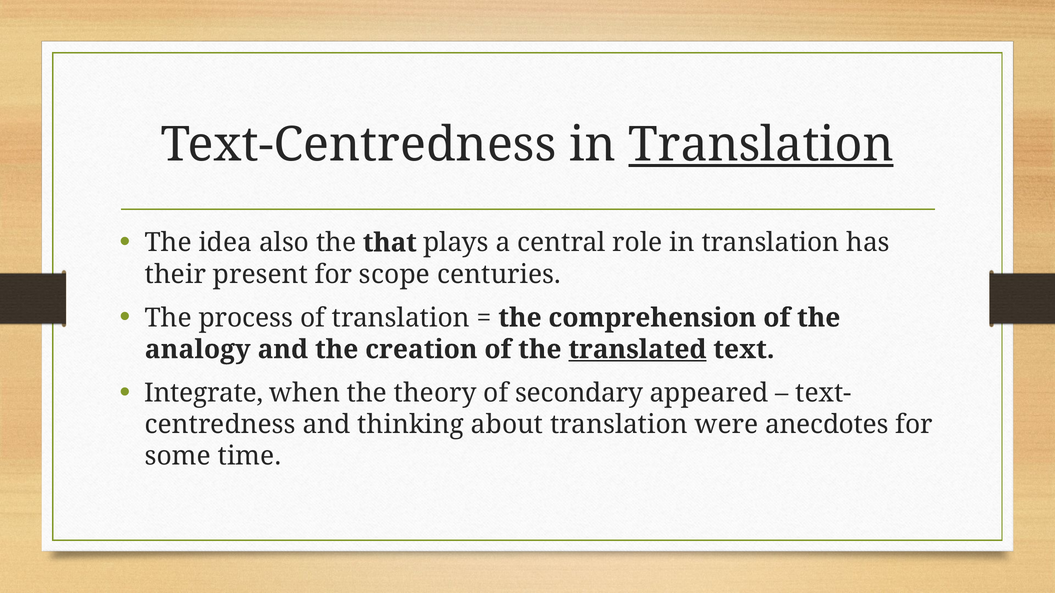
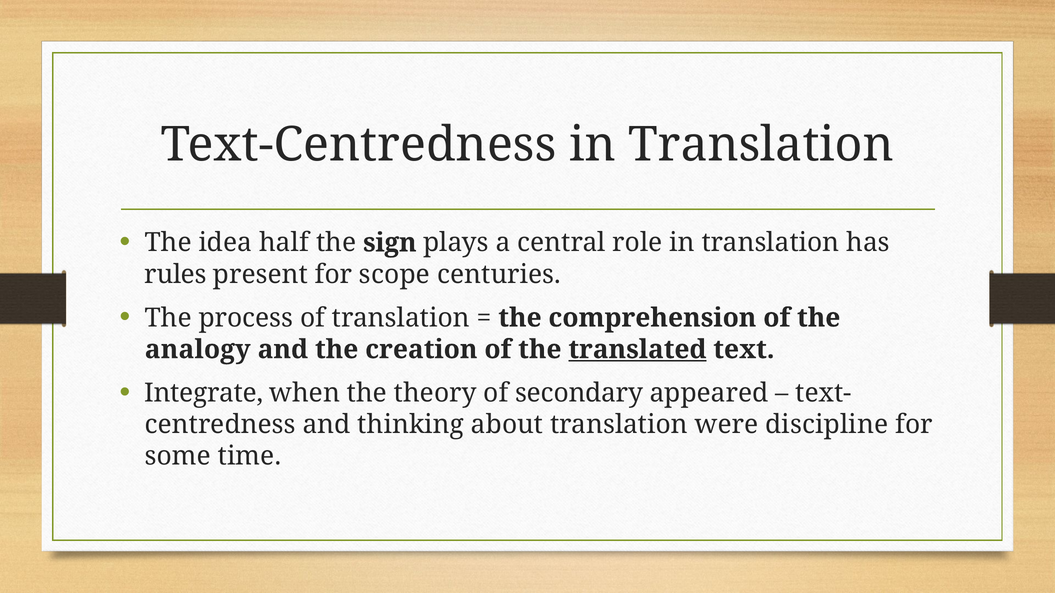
Translation underline: present -> none (761, 145)
also: also -> half (284, 243)
that: that -> sign (390, 243)
their: their -> rules (176, 275)
anecdotes: anecdotes -> discipline (827, 425)
